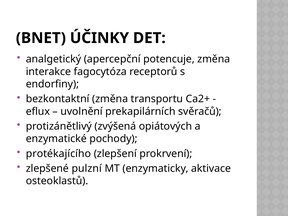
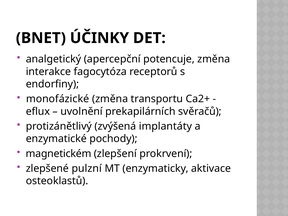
bezkontaktní: bezkontaktní -> monofázické (58, 99)
opiátových: opiátových -> implantáty (165, 126)
protékajícího: protékajícího -> magnetickém (59, 154)
